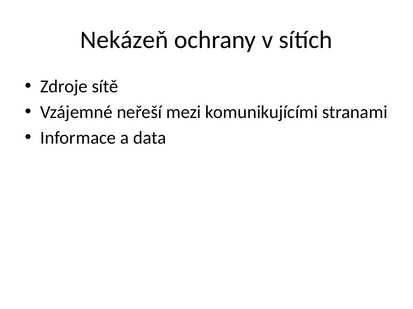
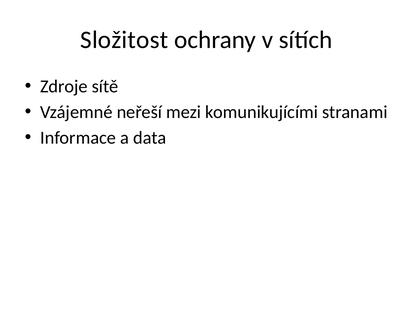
Nekázeň: Nekázeň -> Složitost (124, 40)
